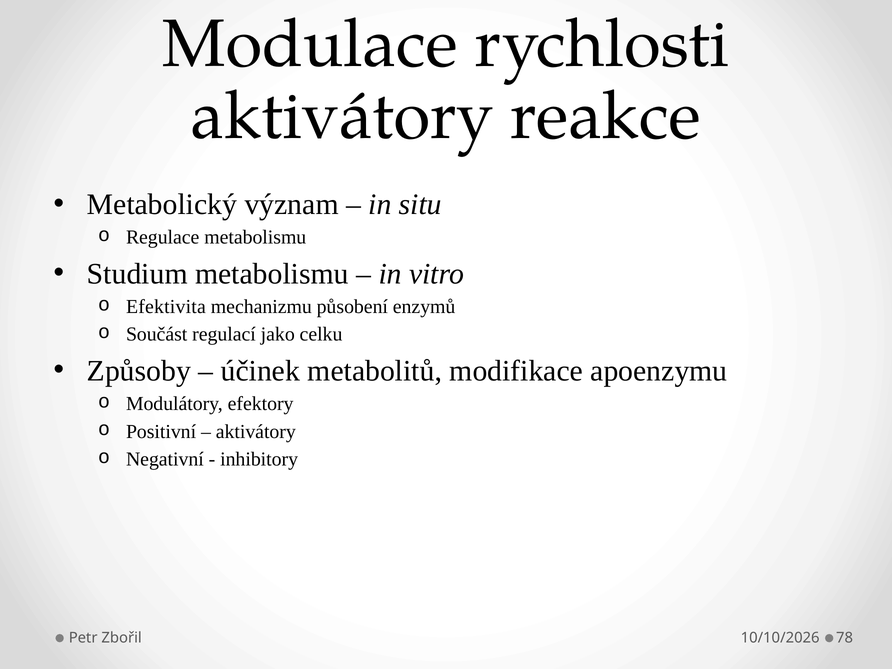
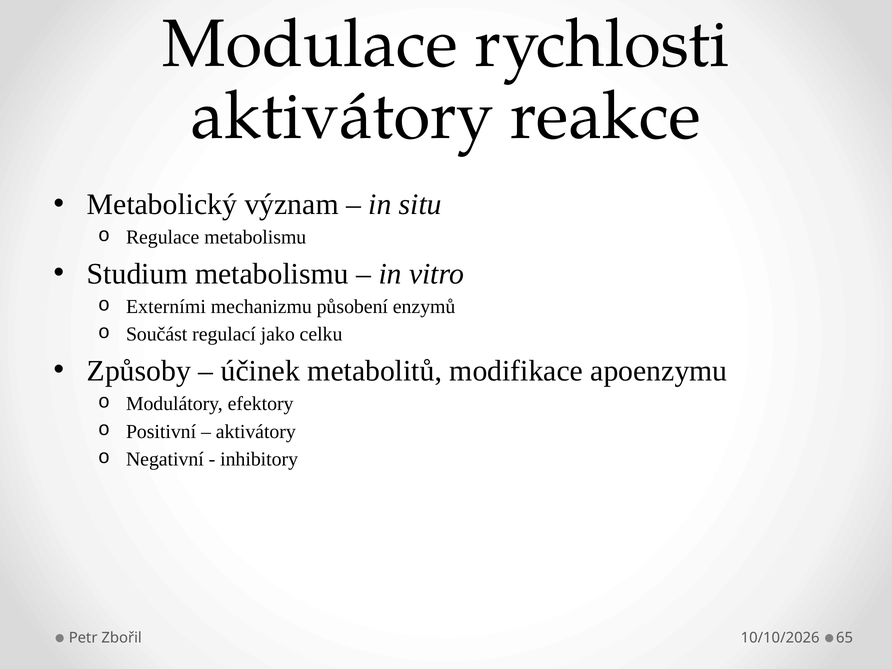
Efektivita: Efektivita -> Externími (166, 307)
78: 78 -> 65 (845, 638)
